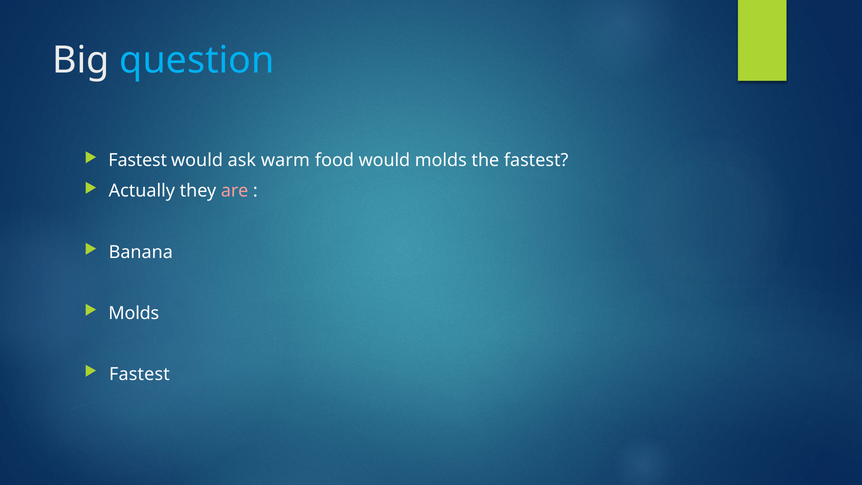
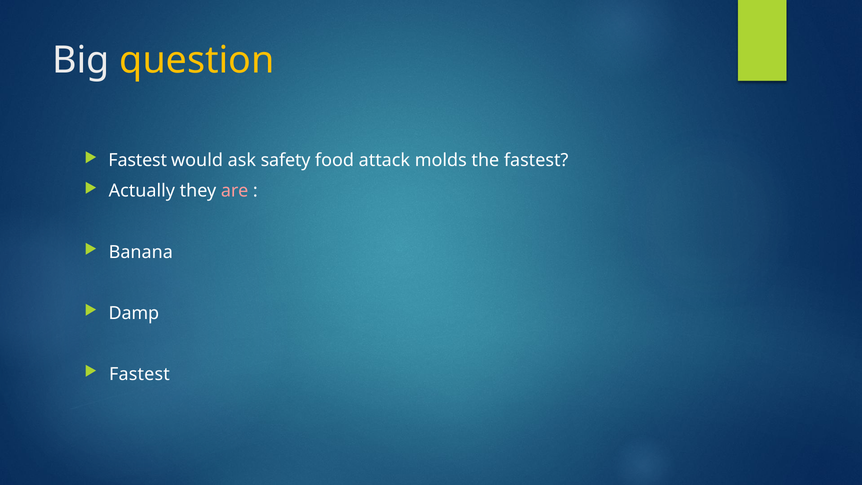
question colour: light blue -> yellow (197, 61)
warm: warm -> safety (286, 160)
food would: would -> attack (384, 160)
Molds: Molds -> Damp (134, 313)
